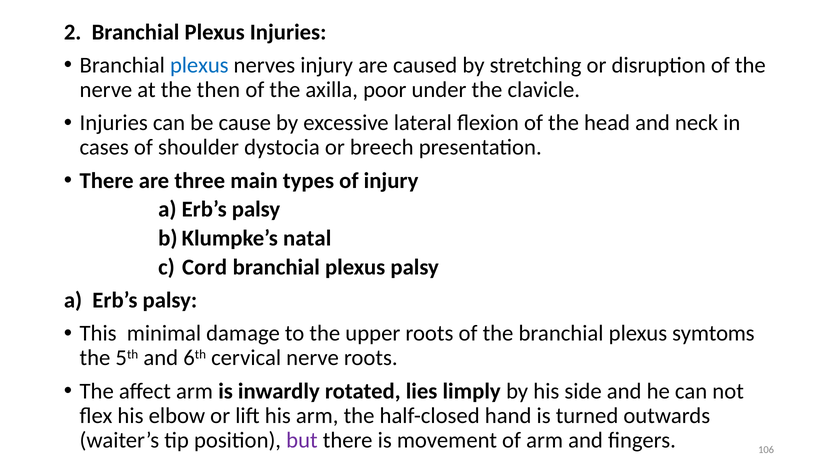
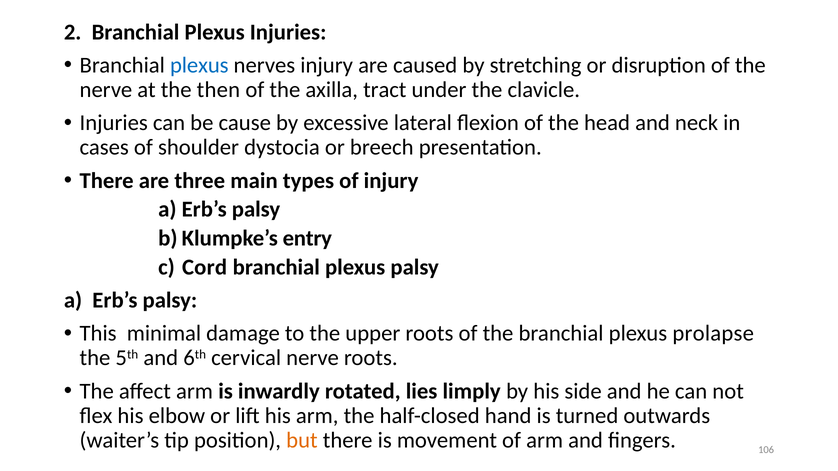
poor: poor -> tract (385, 90)
natal: natal -> entry (307, 238)
symtoms: symtoms -> prolapse (713, 334)
but colour: purple -> orange (302, 440)
